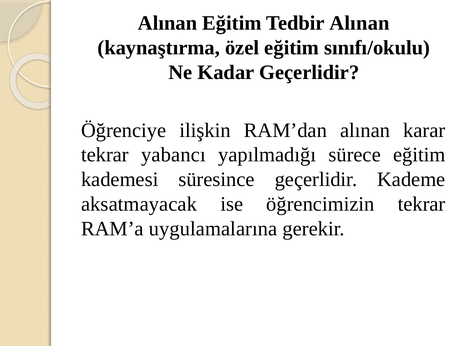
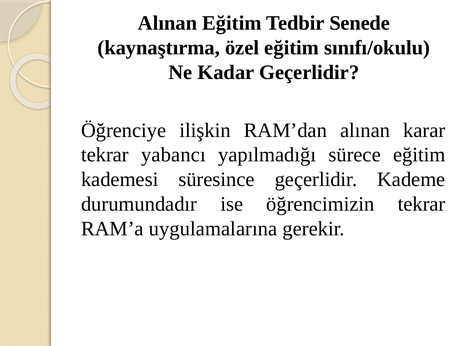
Tedbir Alınan: Alınan -> Senede (360, 23)
aksatmayacak: aksatmayacak -> durumundadır (139, 204)
